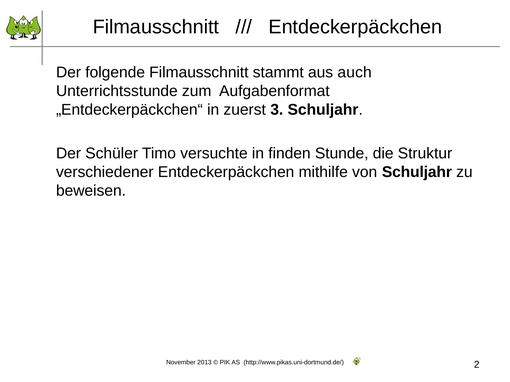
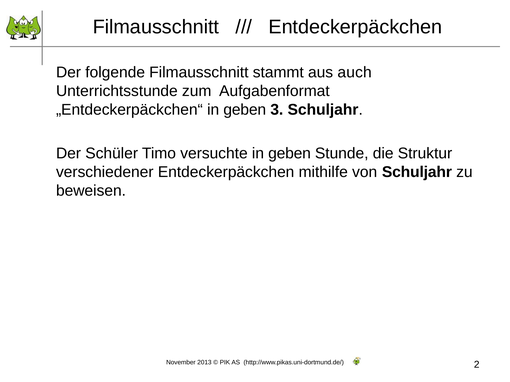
„Entdeckerpäckchen“ in zuerst: zuerst -> geben (245, 110)
versuchte in finden: finden -> geben (290, 153)
